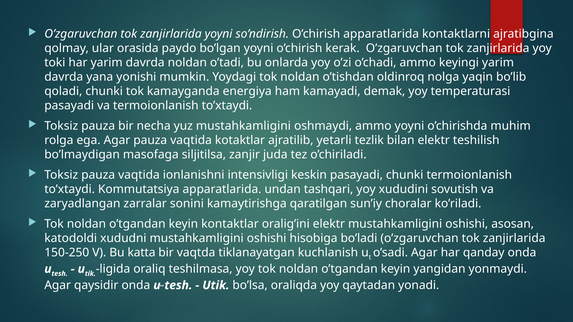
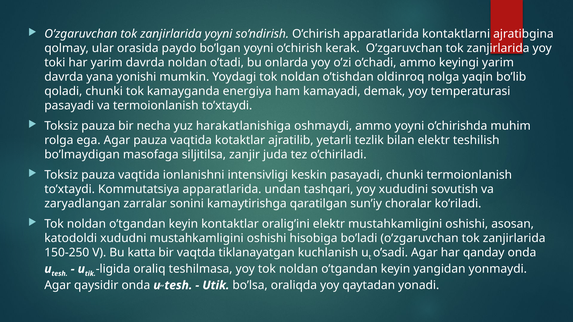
yuz mustahkamligini: mustahkamligini -> harakatlanishiga (243, 126)
